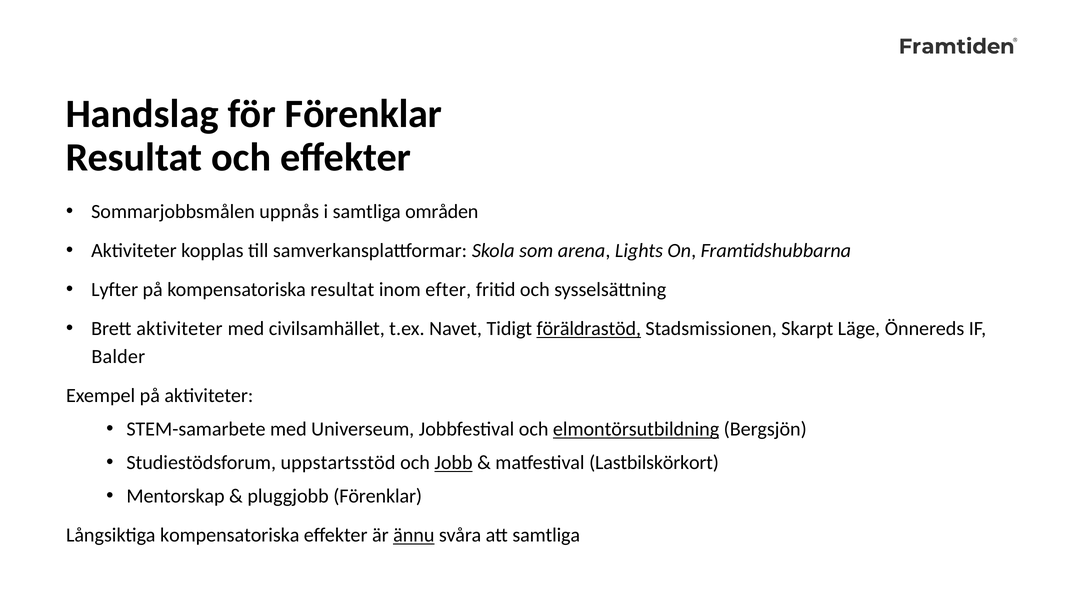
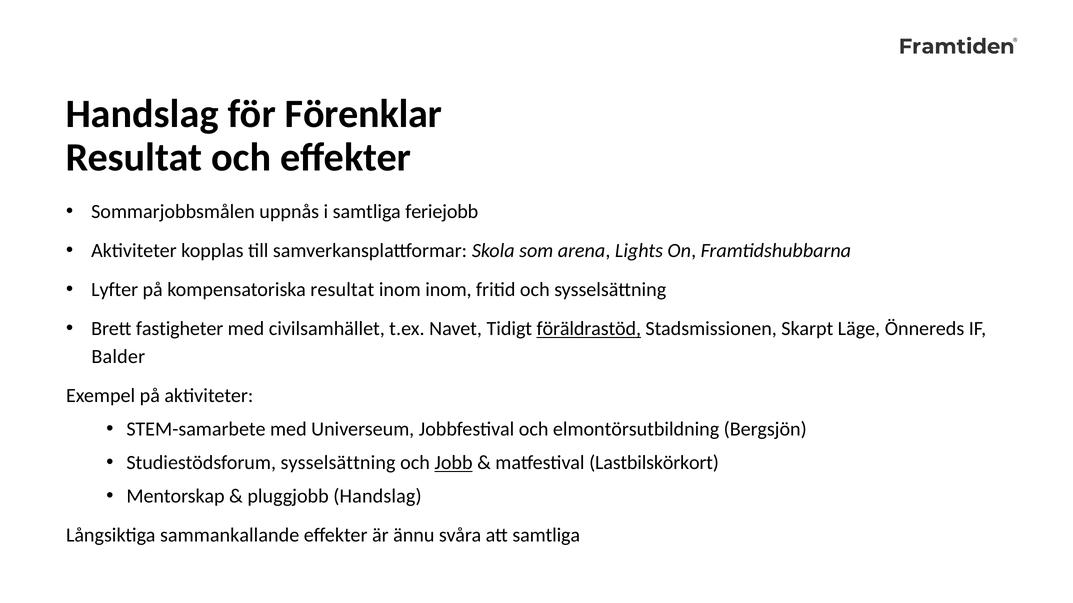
områden: områden -> feriejobb (442, 212)
inom efter: efter -> inom (448, 290)
Brett aktiviteter: aktiviteter -> fastigheter (180, 329)
elmontörsutbildning underline: present -> none (636, 430)
Studiestödsforum uppstartsstöd: uppstartsstöd -> sysselsättning (338, 463)
pluggjobb Förenklar: Förenklar -> Handslag (378, 497)
Långsiktiga kompensatoriska: kompensatoriska -> sammankallande (230, 536)
ännu underline: present -> none (414, 536)
